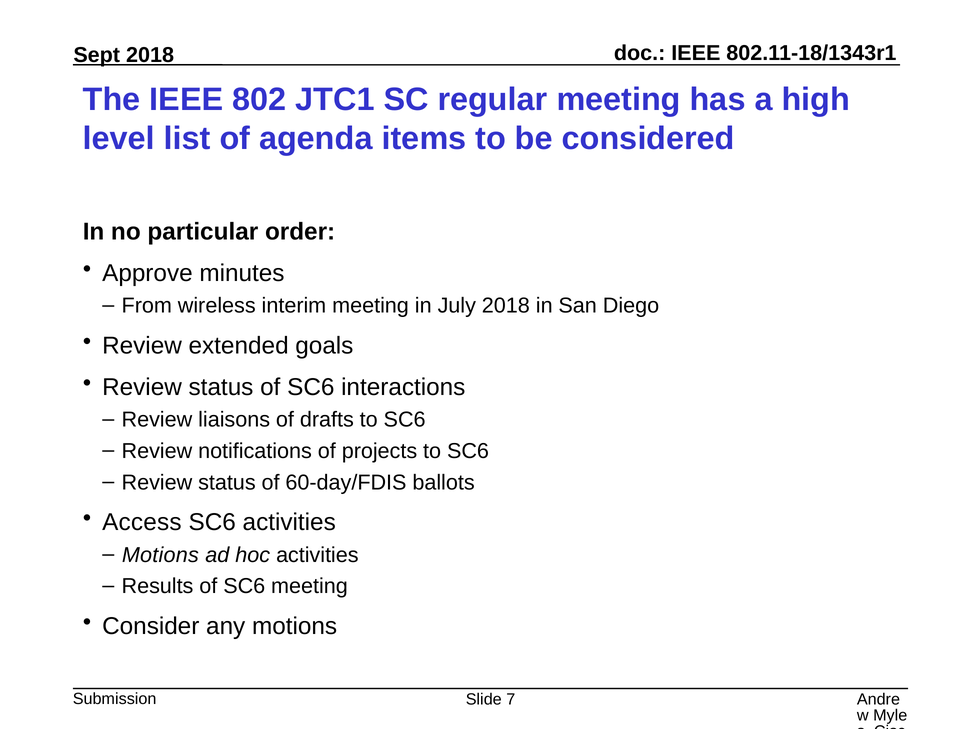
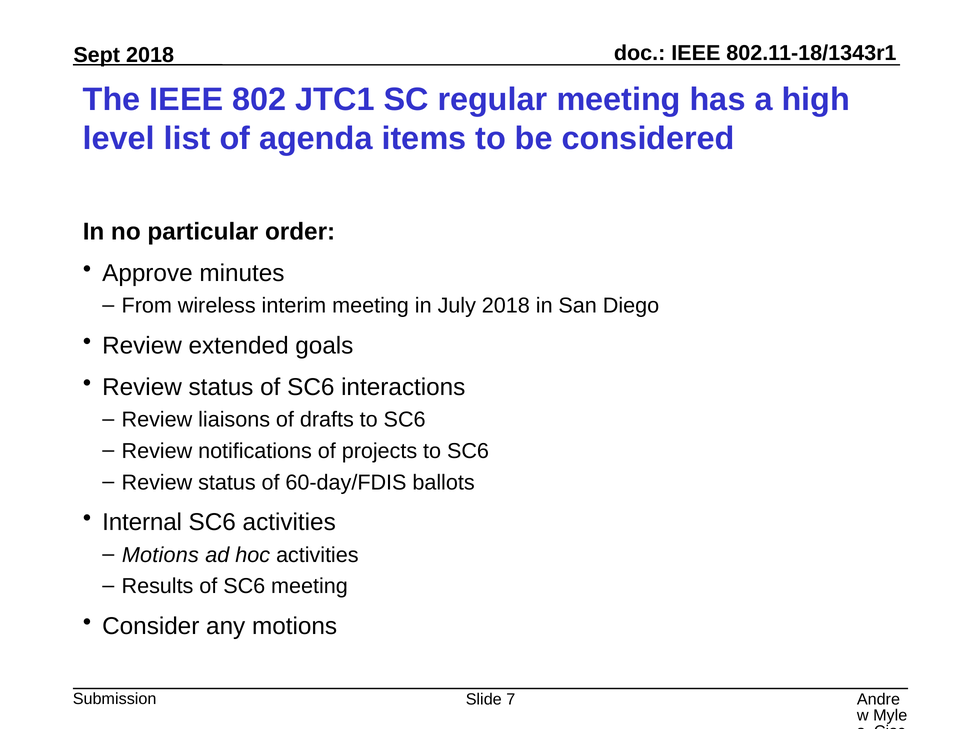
Access: Access -> Internal (142, 523)
